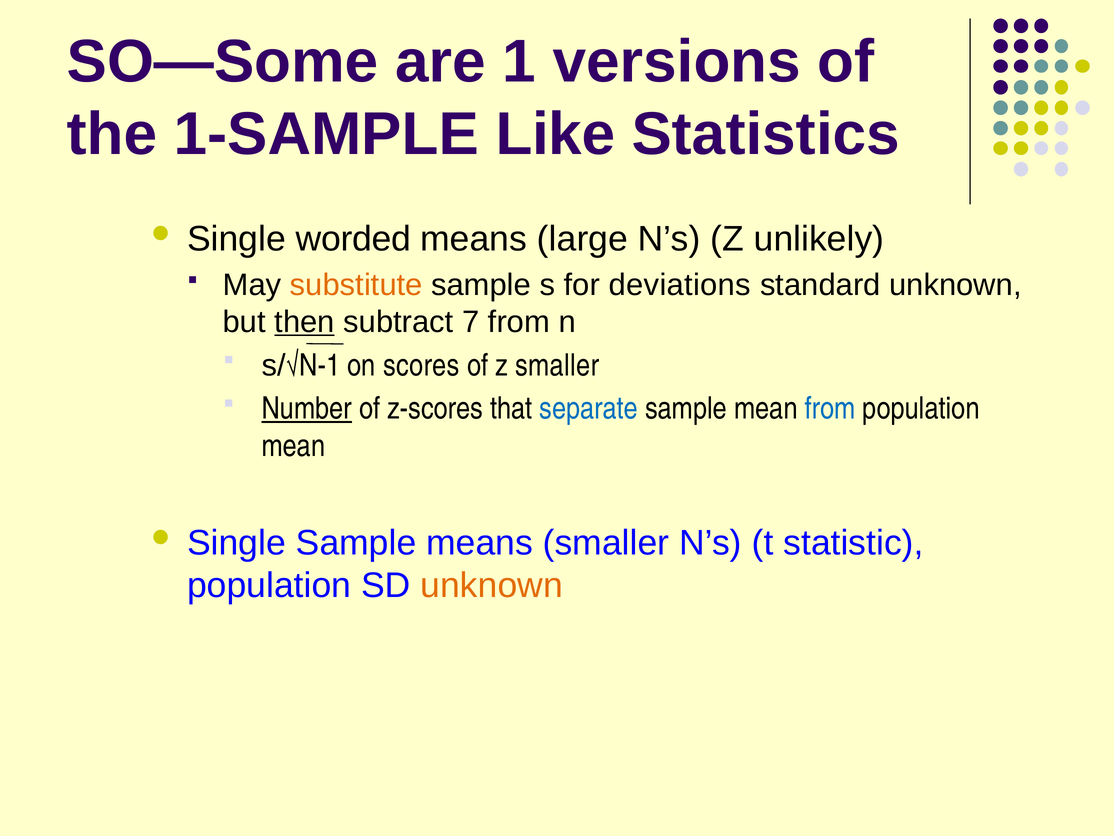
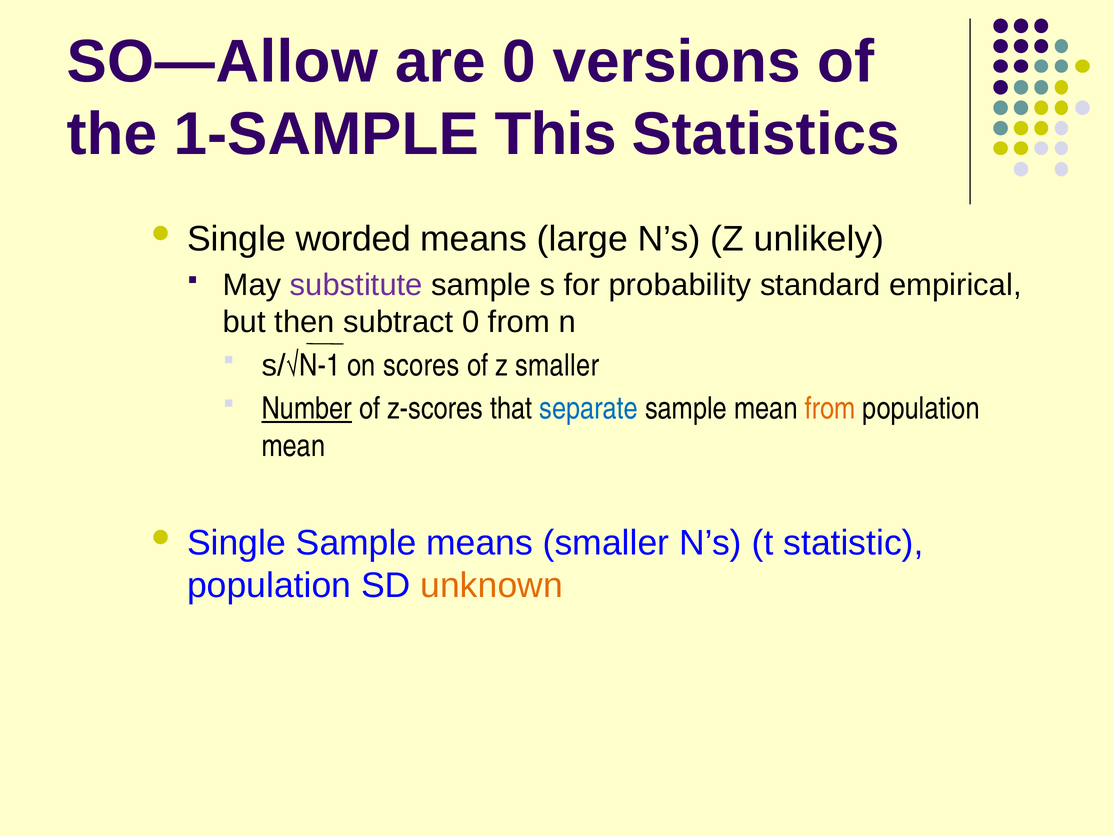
SO—Some: SO—Some -> SO—Allow (222, 62)
are 1: 1 -> 0 (519, 62)
Like: Like -> This (556, 134)
substitute colour: orange -> purple (356, 285)
deviations: deviations -> probability (680, 285)
standard unknown: unknown -> empirical (955, 285)
then underline: present -> none (305, 322)
subtract 7: 7 -> 0 (471, 322)
from colour: blue -> orange (830, 408)
